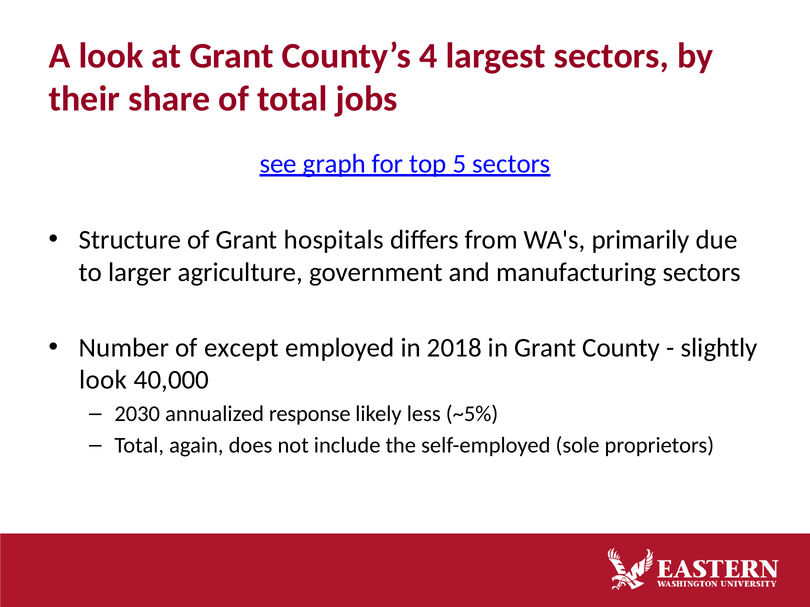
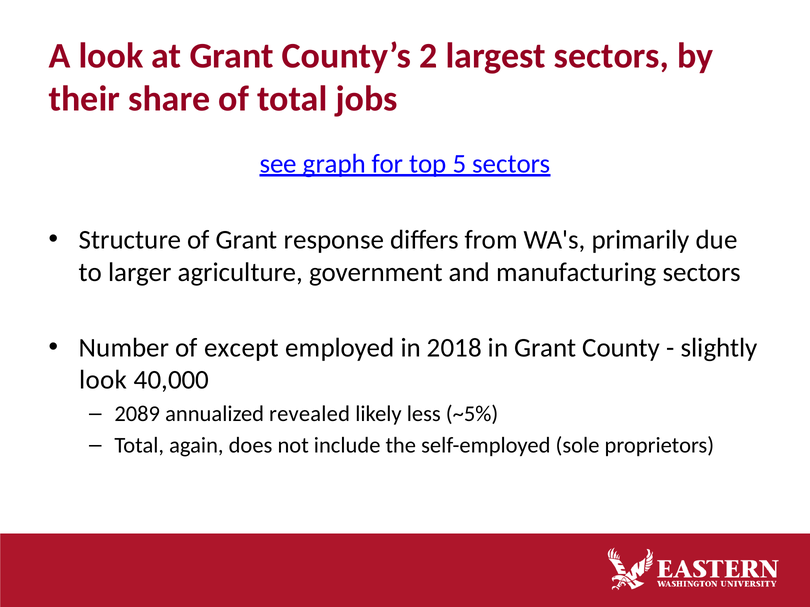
4: 4 -> 2 (428, 56)
hospitals: hospitals -> response (334, 240)
2030: 2030 -> 2089 (137, 414)
response: response -> revealed (310, 414)
